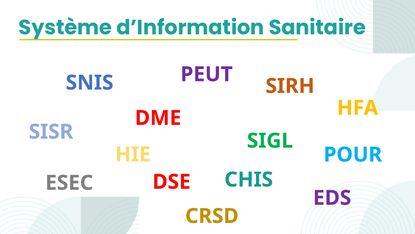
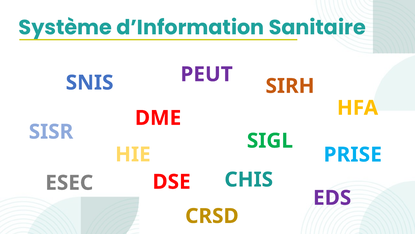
POUR: POUR -> PRISE (353, 154)
